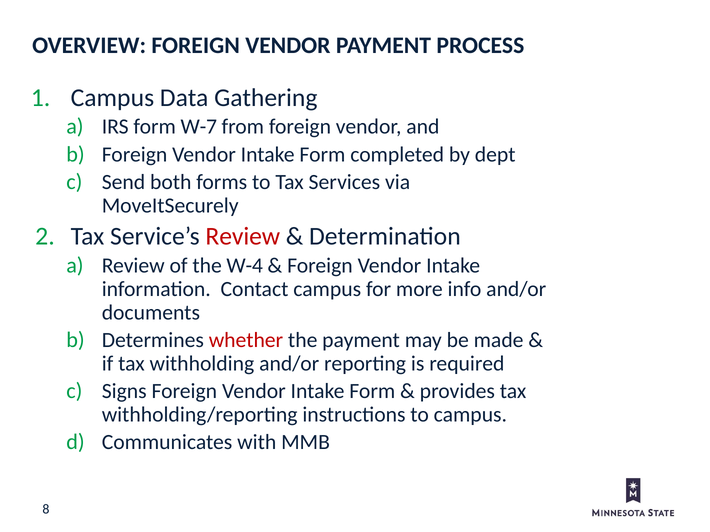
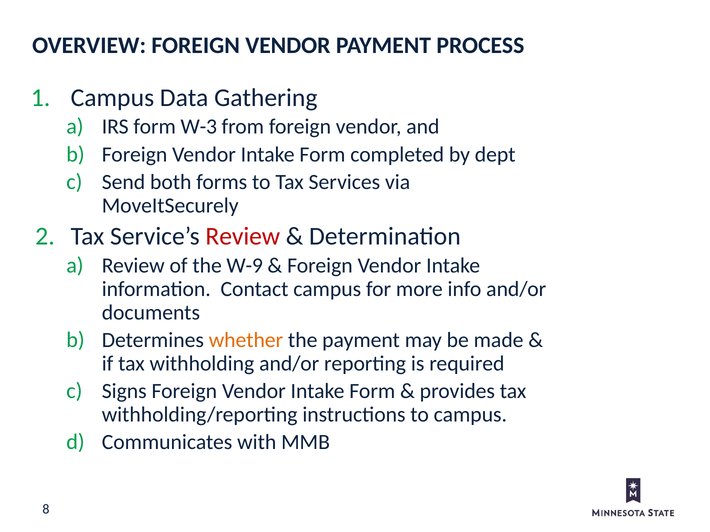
W-7: W-7 -> W-3 (199, 127)
W-4: W-4 -> W-9 (245, 266)
whether colour: red -> orange (246, 341)
